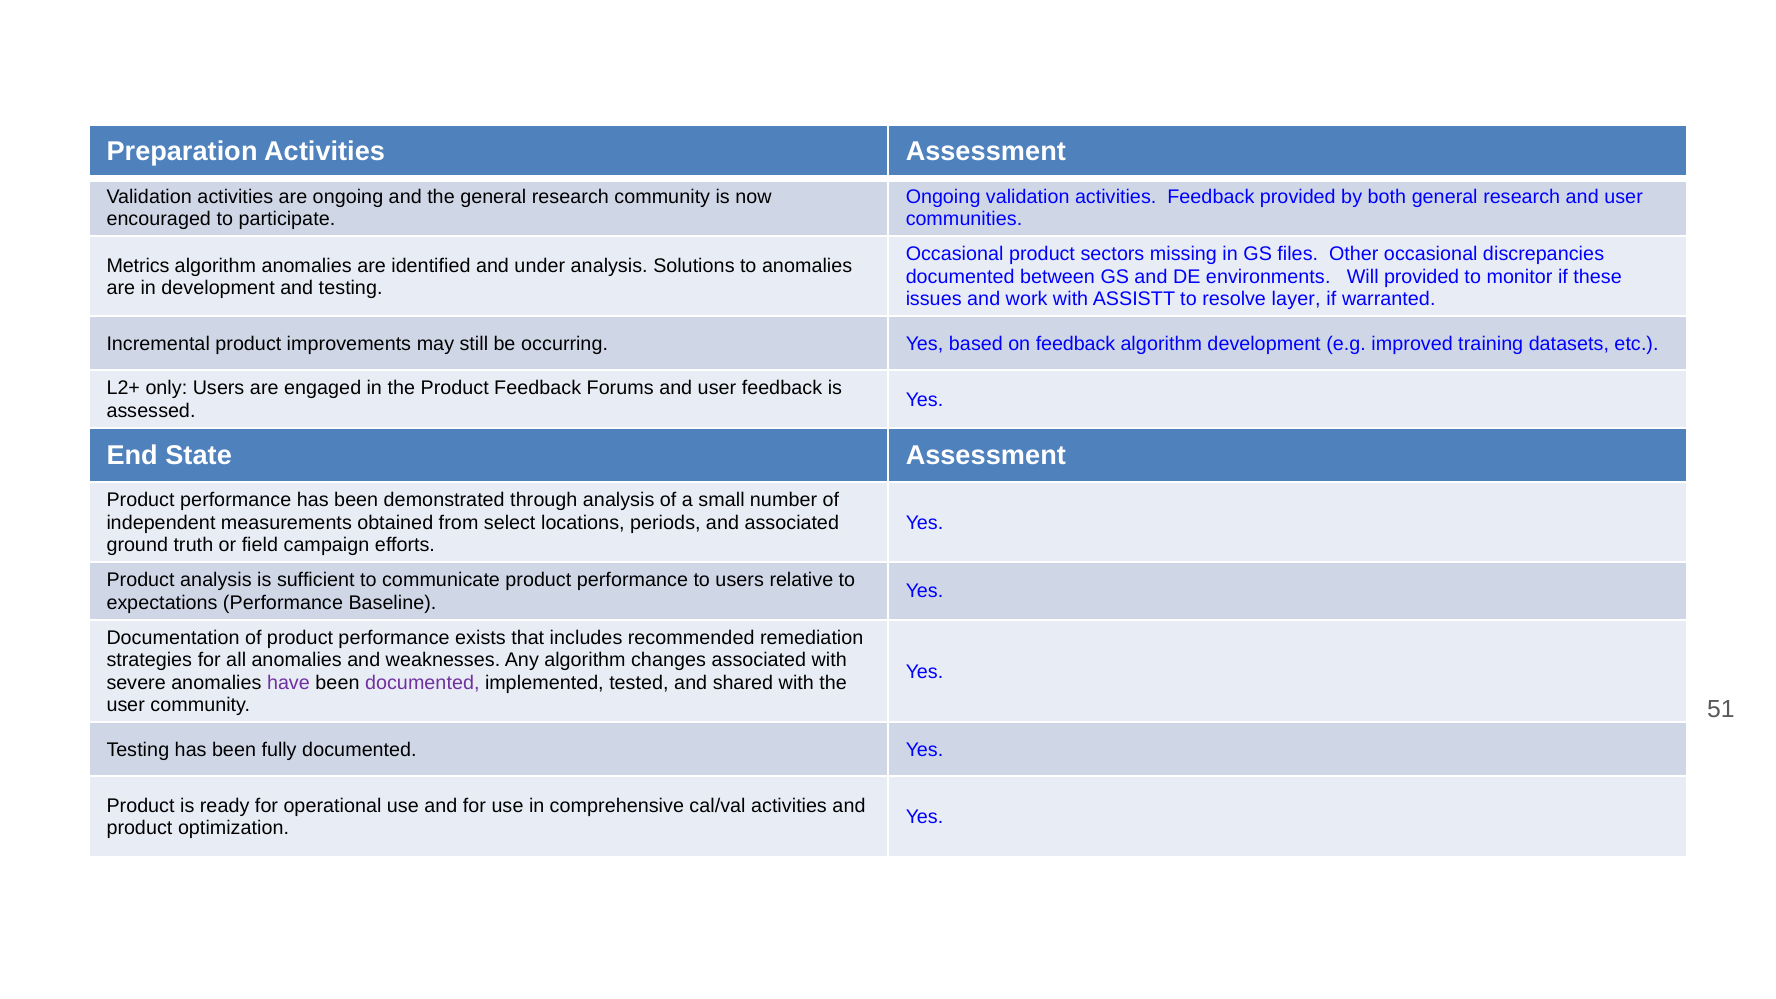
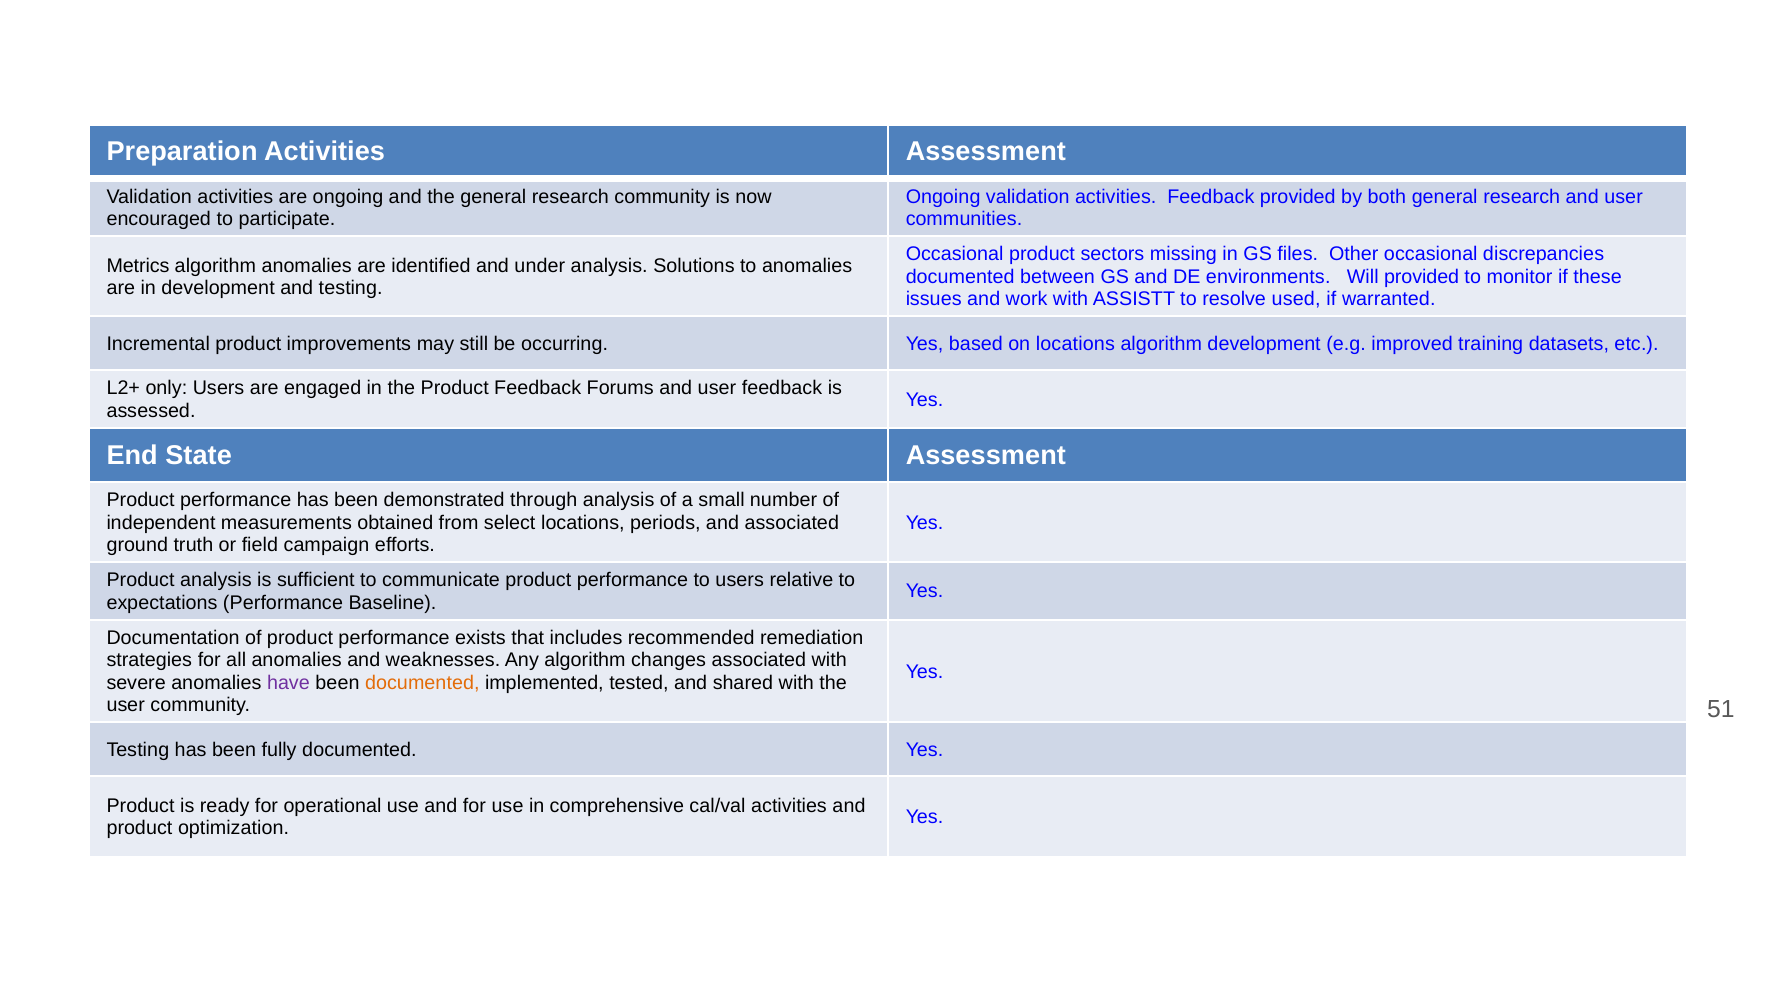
layer: layer -> used (1296, 299)
on feedback: feedback -> locations (1075, 344)
documented colour: purple -> orange (422, 683)
